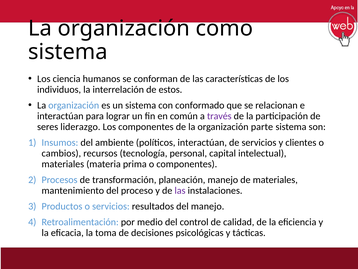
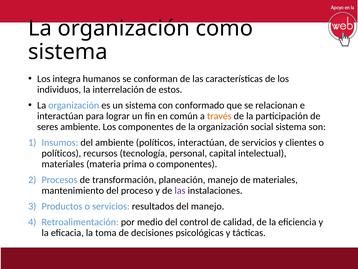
ciencia: ciencia -> integra (67, 79)
través colour: purple -> orange (219, 116)
seres liderazgo: liderazgo -> ambiente (80, 127)
parte: parte -> social (262, 127)
cambios: cambios -> políticos (61, 153)
